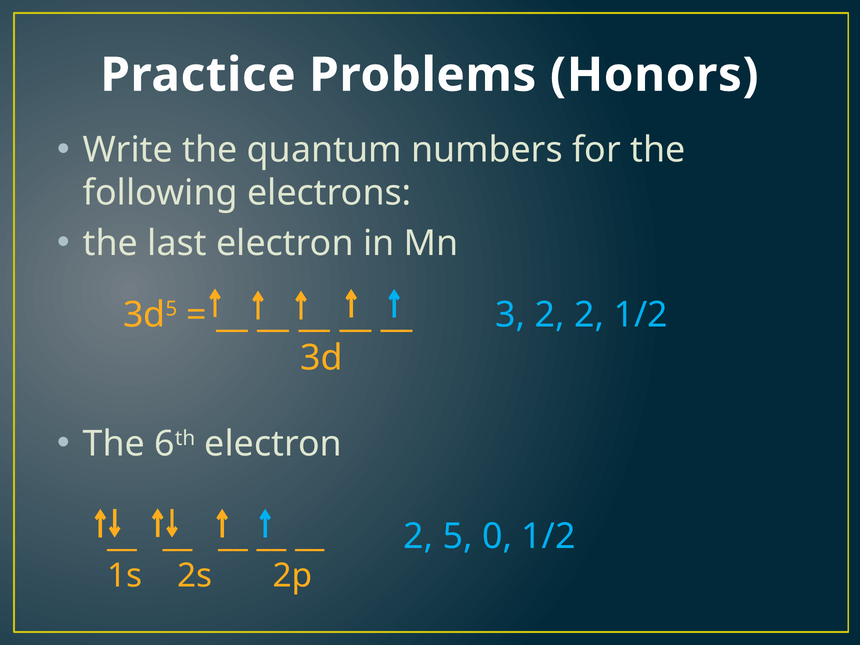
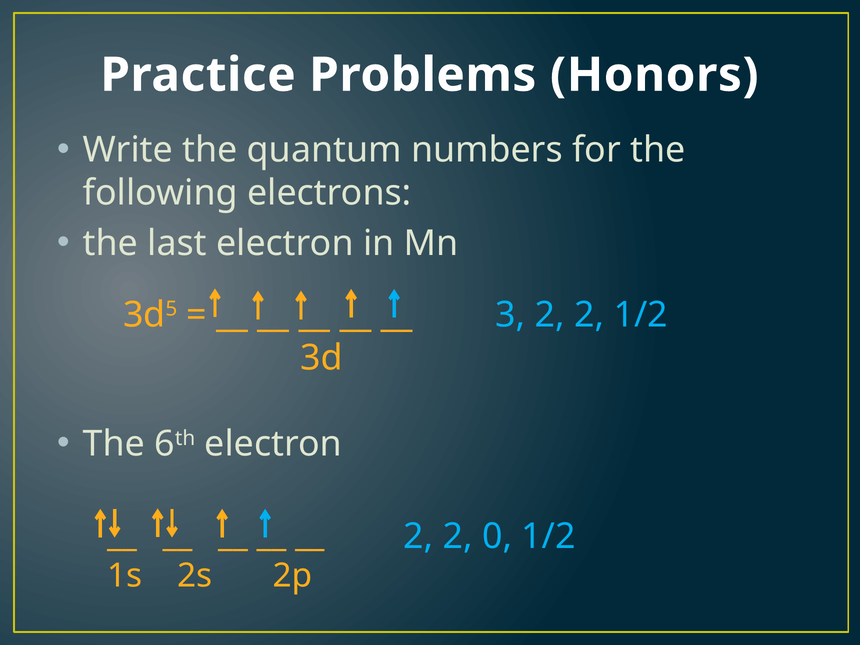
5: 5 -> 2 (458, 537)
